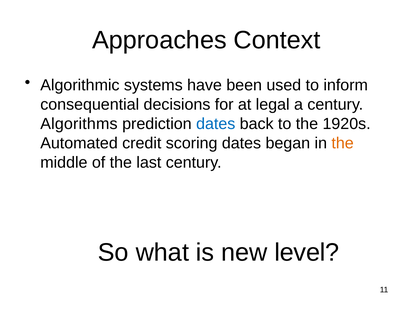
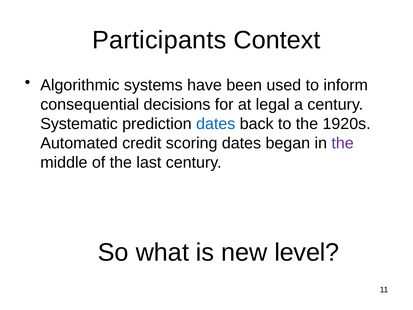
Approaches: Approaches -> Participants (159, 40)
Algorithms: Algorithms -> Systematic (79, 124)
the colour: orange -> purple (343, 143)
